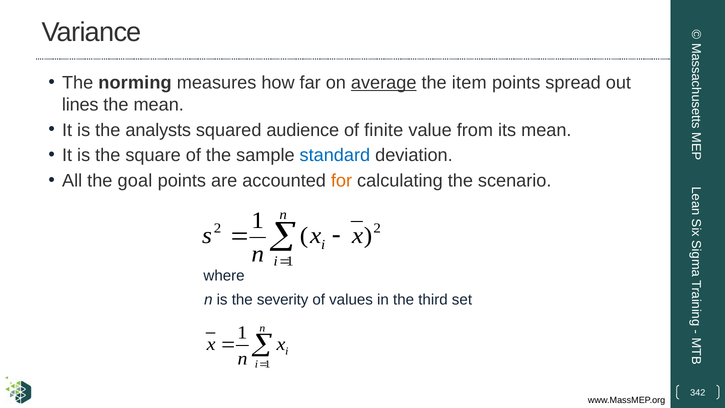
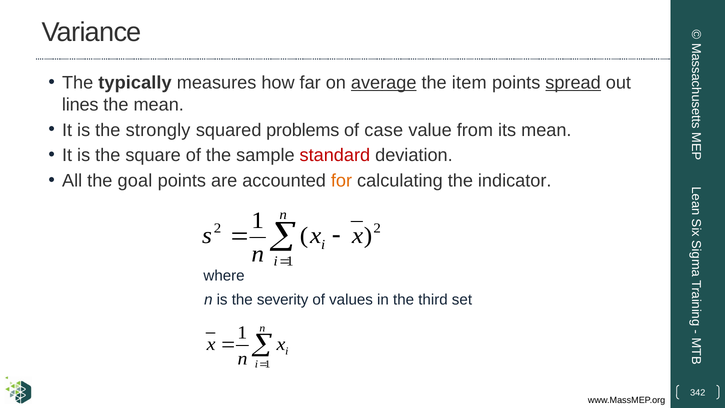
norming: norming -> typically (135, 83)
spread underline: none -> present (573, 83)
analysts: analysts -> strongly (158, 130)
audience: audience -> problems (303, 130)
finite: finite -> case (384, 130)
standard colour: blue -> red (335, 155)
scenario: scenario -> indicator (515, 181)
